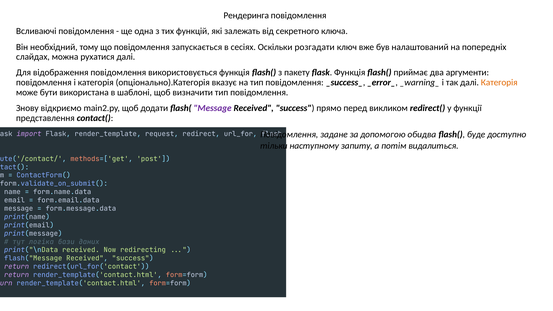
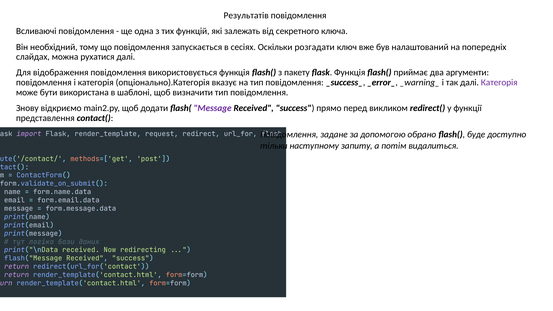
Рендеринга: Рендеринга -> Результатів (246, 16)
Категорія colour: orange -> purple (499, 83)
обидва: обидва -> обрано (422, 135)
